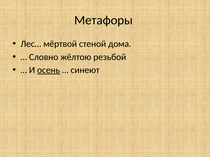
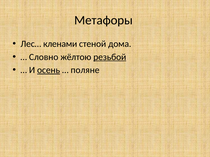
мёртвой: мёртвой -> кленами (60, 44)
резьбой underline: none -> present (110, 57)
синеют: синеют -> поляне (85, 70)
